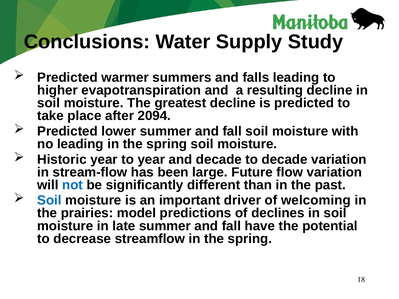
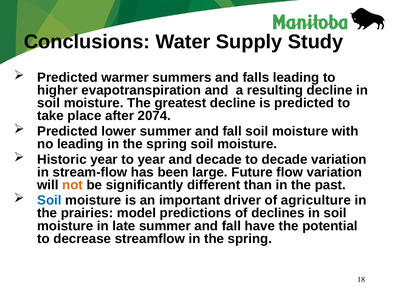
2094: 2094 -> 2074 (154, 116)
not colour: blue -> orange (73, 185)
welcoming: welcoming -> agriculture (316, 201)
